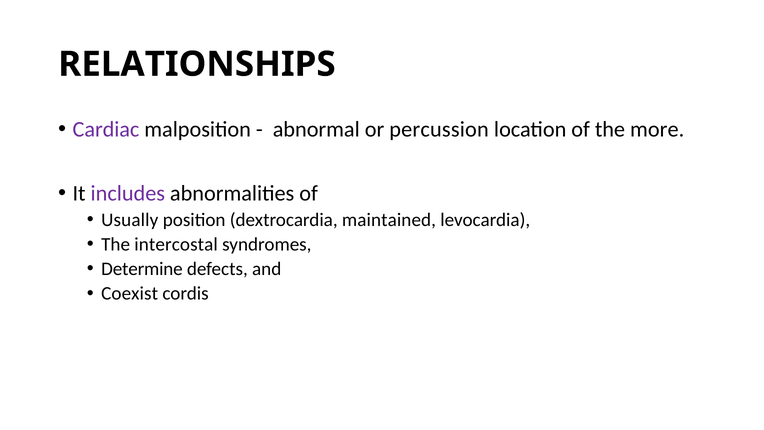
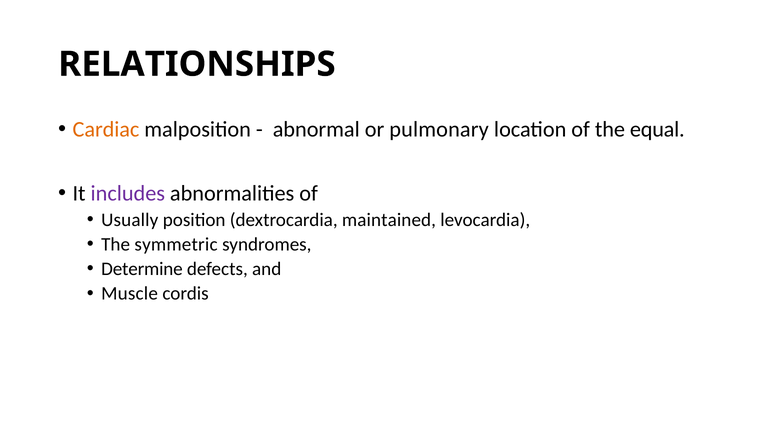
Cardiac colour: purple -> orange (106, 129)
percussion: percussion -> pulmonary (439, 129)
more: more -> equal (657, 129)
intercostal: intercostal -> symmetric (176, 244)
Coexist: Coexist -> Muscle (130, 293)
